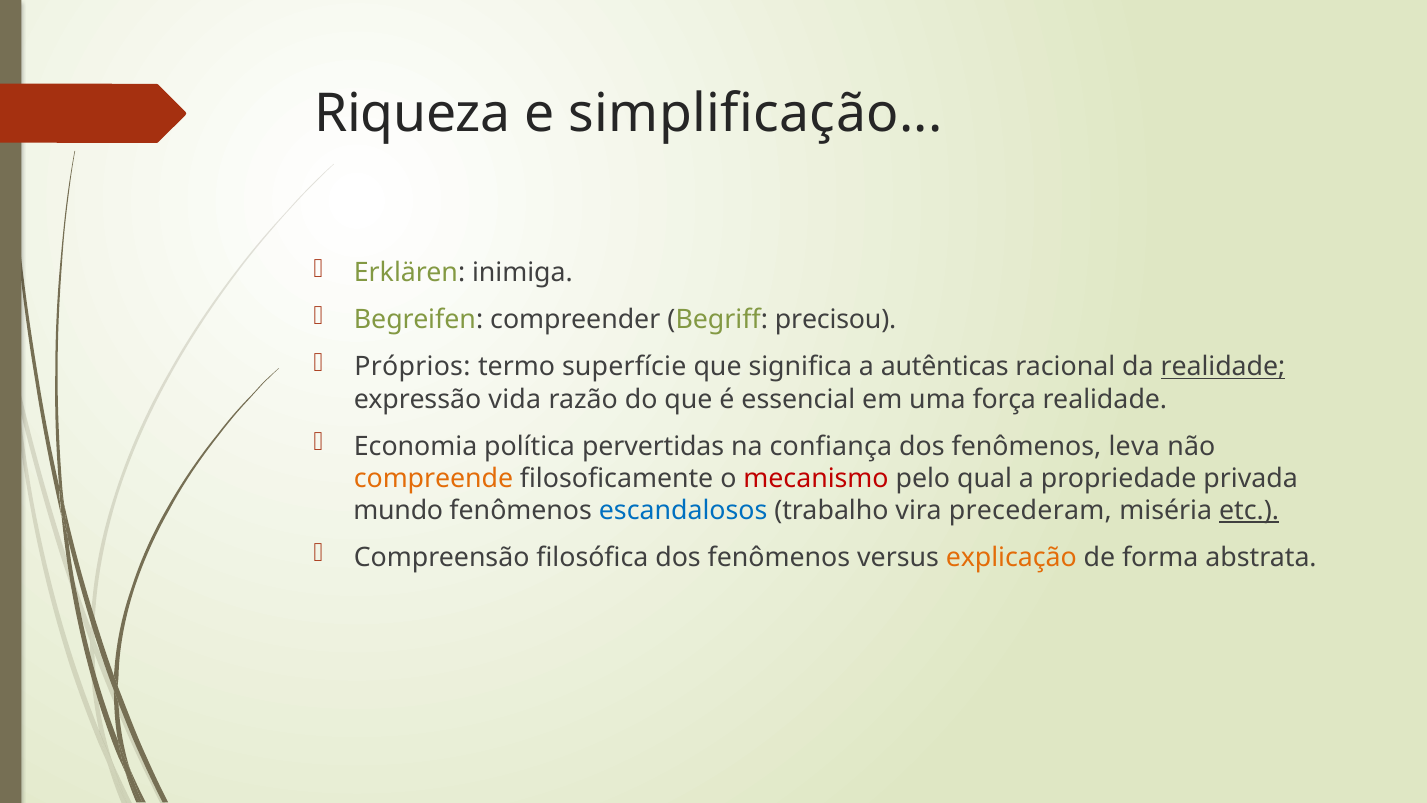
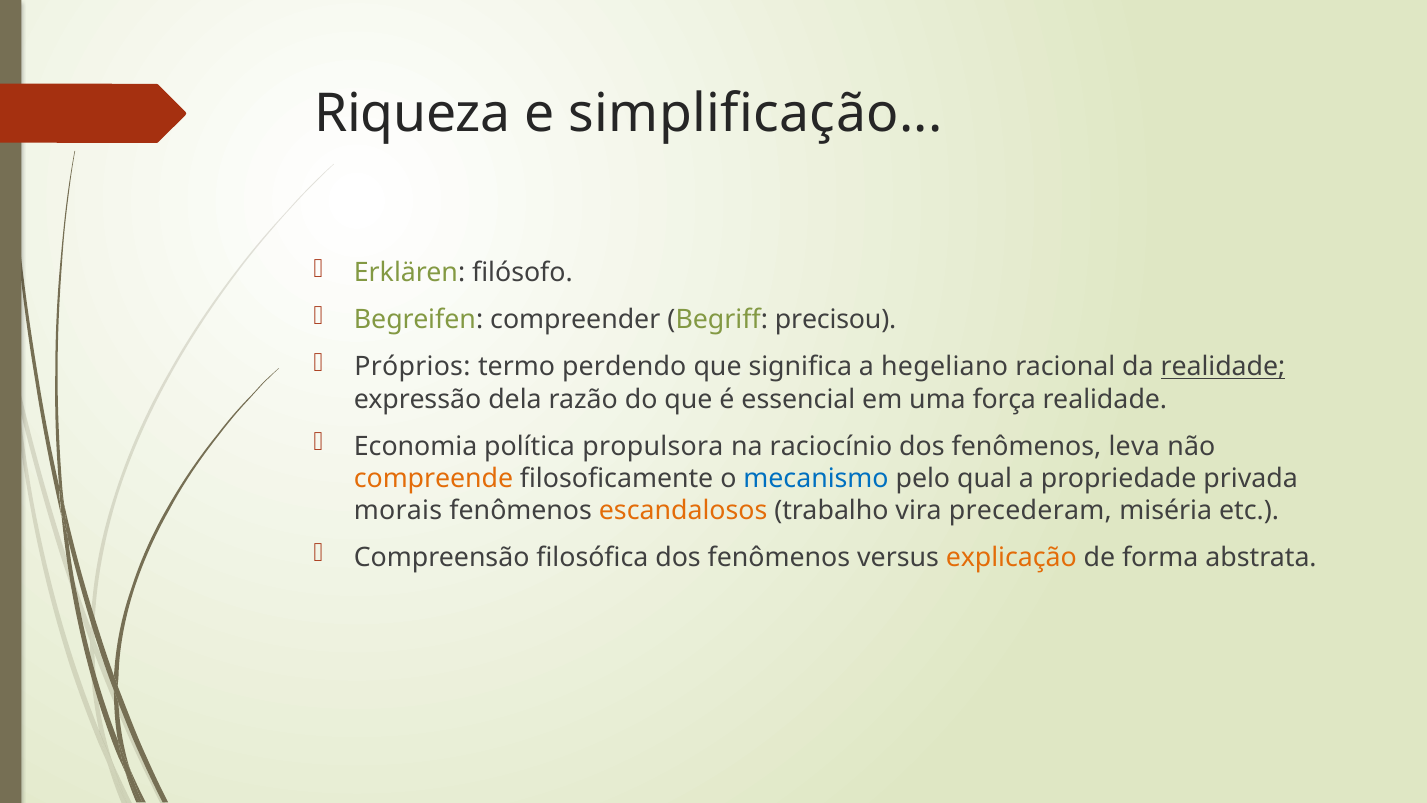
inimiga: inimiga -> filósofo (522, 273)
superfície: superfície -> perdendo (624, 367)
autênticas: autênticas -> hegeliano (945, 367)
vida: vida -> dela (515, 399)
pervertidas: pervertidas -> propulsora (653, 446)
confiança: confiança -> raciocínio (831, 446)
mecanismo colour: red -> blue (816, 478)
mundo: mundo -> morais (398, 510)
escandalosos colour: blue -> orange (683, 510)
etc underline: present -> none (1249, 510)
